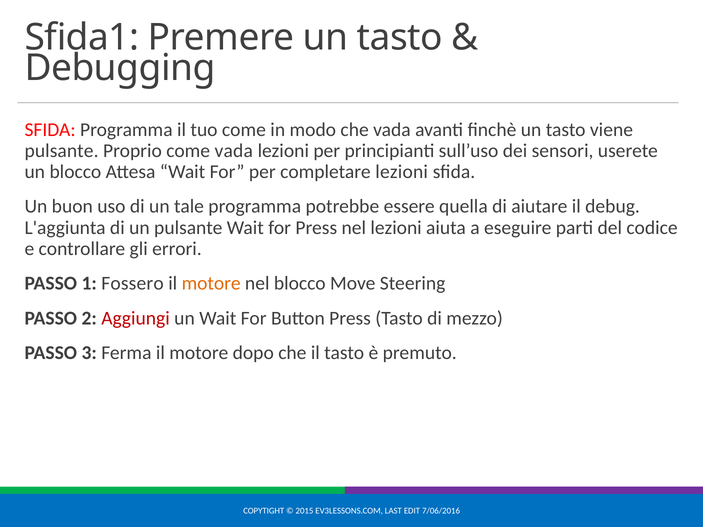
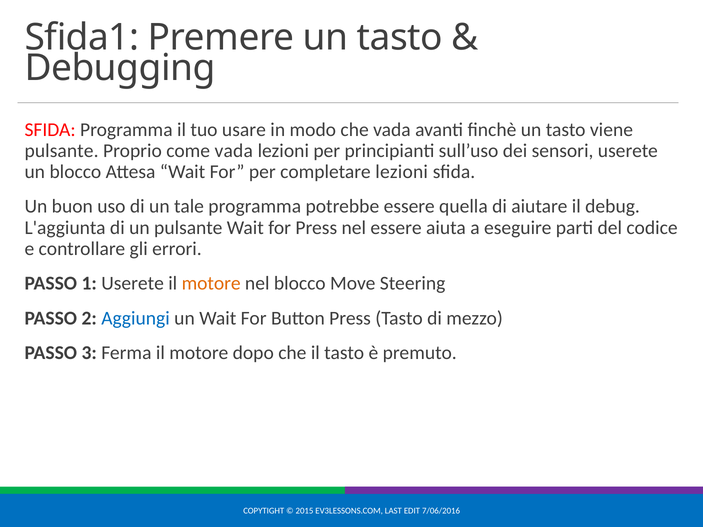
tuo come: come -> usare (244, 130)
nel lezioni: lezioni -> essere (396, 228)
1 Fossero: Fossero -> Userete (133, 284)
Aggiungi colour: red -> blue (136, 318)
